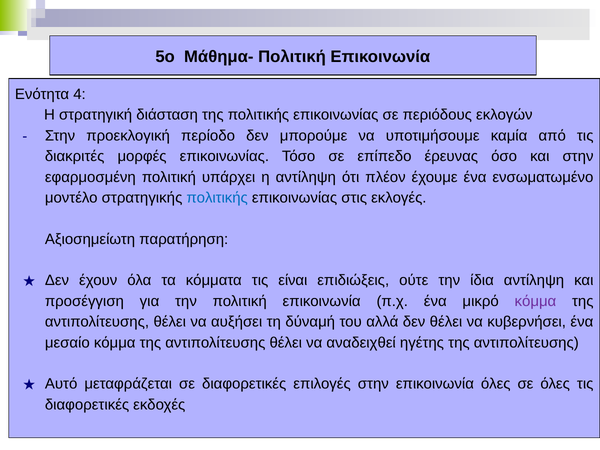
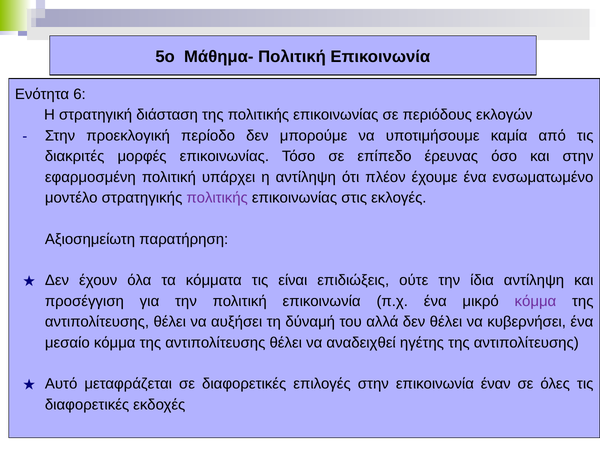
4: 4 -> 6 (80, 94)
πολιτικής colour: blue -> purple (217, 198)
επικοινωνία όλες: όλες -> έναν (496, 384)
